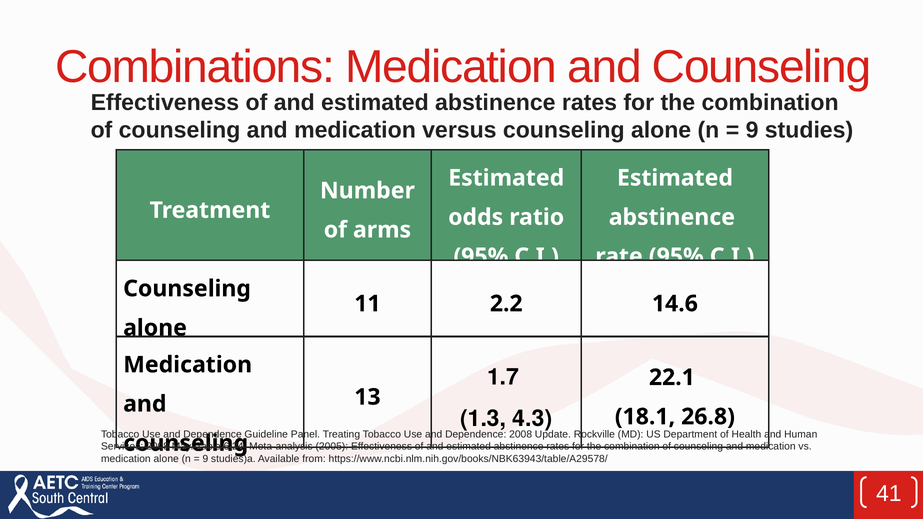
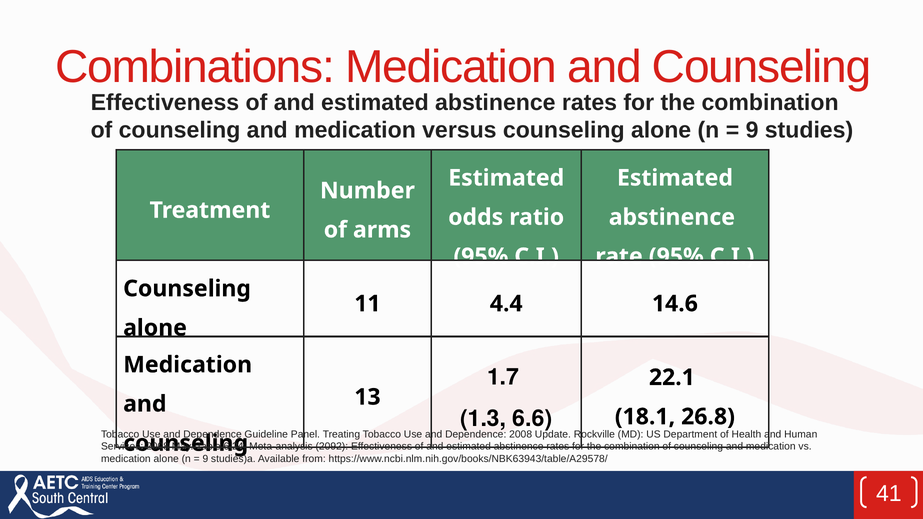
2.2: 2.2 -> 4.4 (506, 304)
4.3: 4.3 -> 6.6 (532, 419)
2005: 2005 -> 2092 (332, 447)
